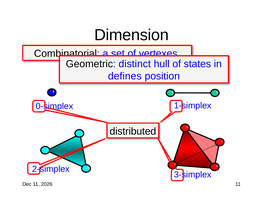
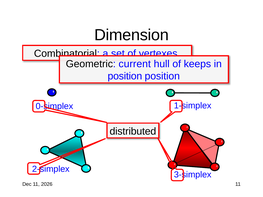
distinct: distinct -> current (135, 64)
states: states -> keeps (197, 64)
defines: defines -> position (125, 76)
